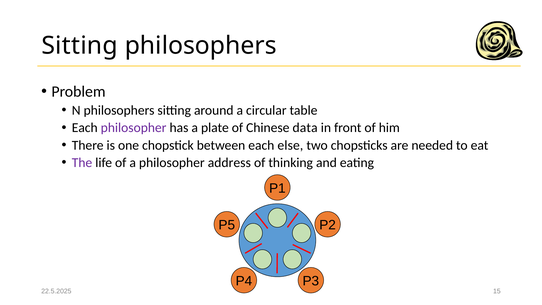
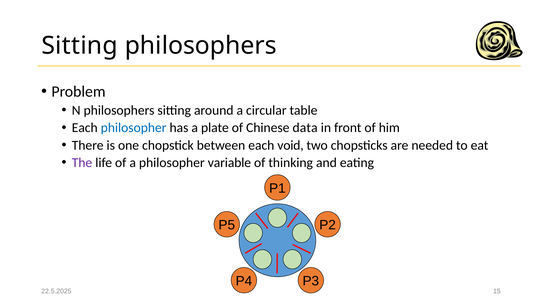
philosopher colour: purple -> blue (134, 128)
else: else -> void (291, 145)
address: address -> variable (229, 163)
